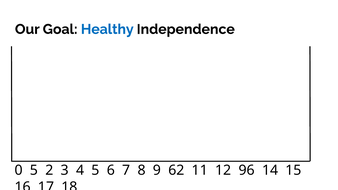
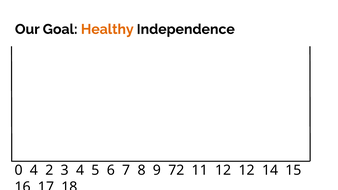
Healthy colour: blue -> orange (107, 29)
0 5: 5 -> 4 (34, 170)
62: 62 -> 72 (176, 170)
12 96: 96 -> 12 (247, 170)
